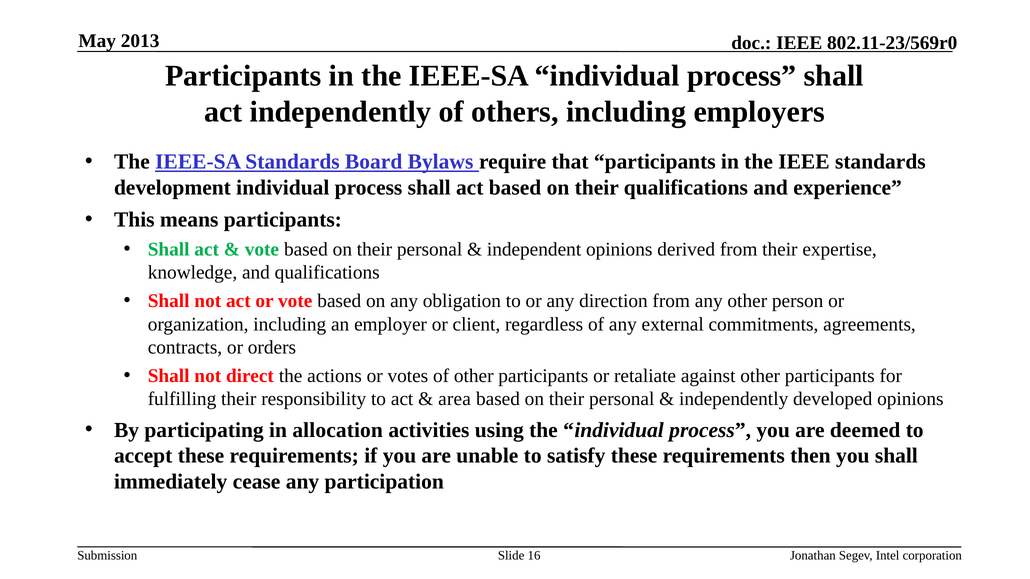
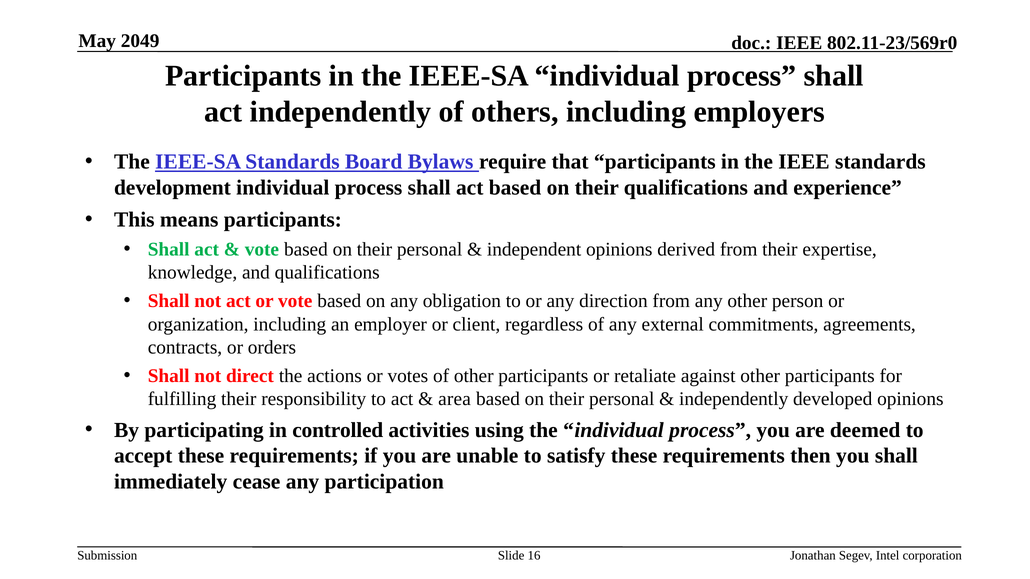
2013: 2013 -> 2049 (140, 41)
allocation: allocation -> controlled (338, 430)
